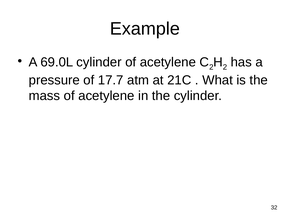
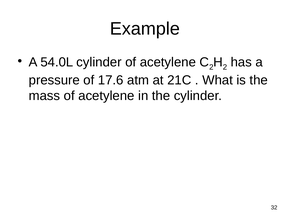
69.0L: 69.0L -> 54.0L (57, 62)
17.7: 17.7 -> 17.6 (111, 80)
